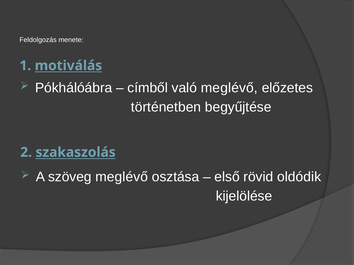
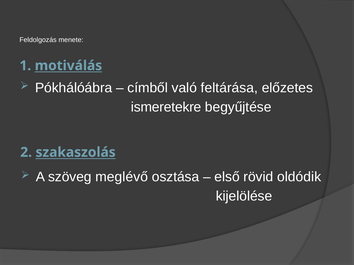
való meglévő: meglévő -> feltárása (229, 88)
történetben: történetben -> ismeretekre (166, 107)
